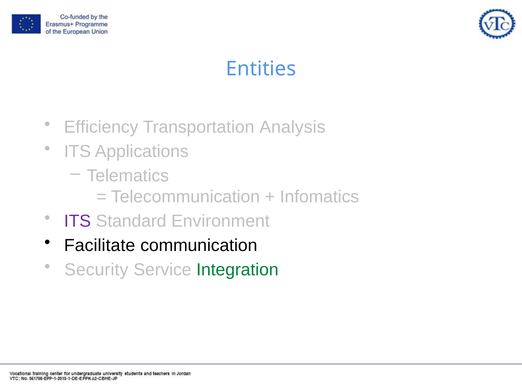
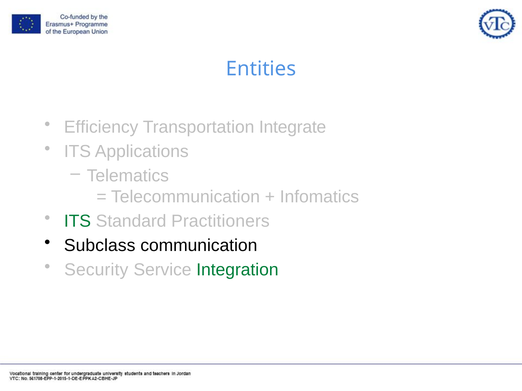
Analysis: Analysis -> Integrate (293, 127)
ITS colour: purple -> green (77, 221)
Environment: Environment -> Practitioners (220, 221)
Facilitate: Facilitate -> Subclass (100, 246)
